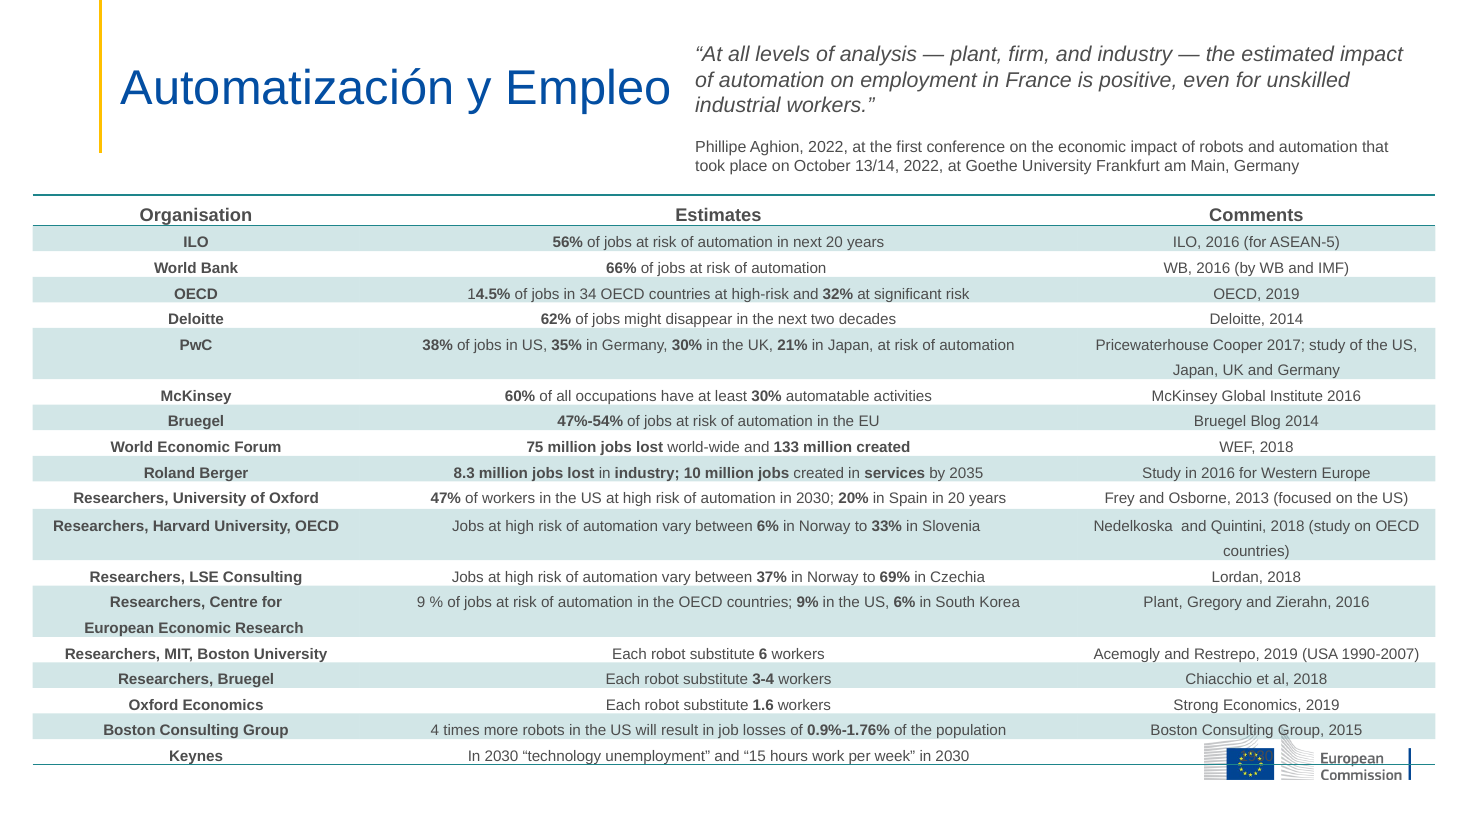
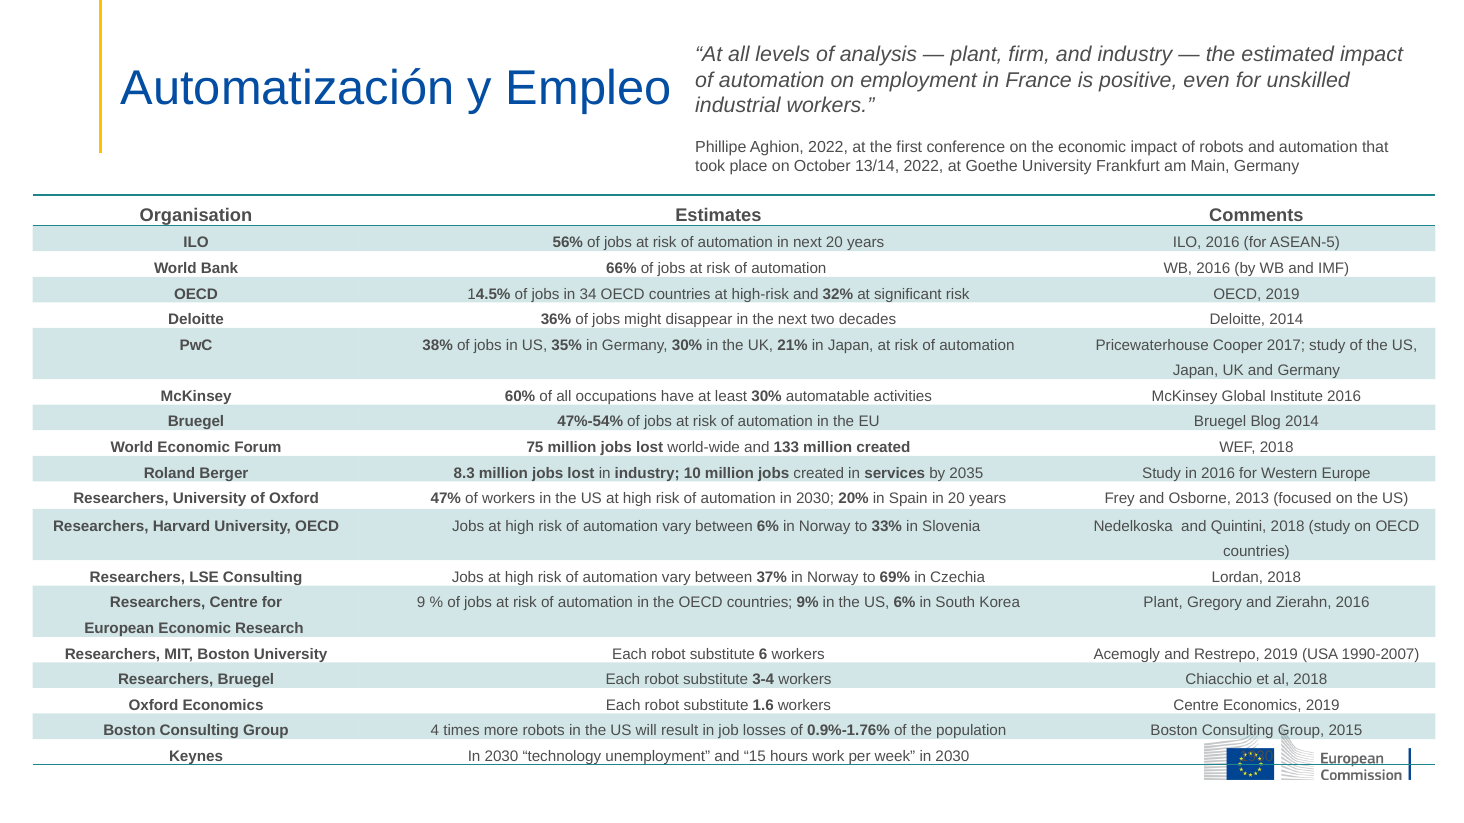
62%: 62% -> 36% (556, 320)
workers Strong: Strong -> Centre (1196, 706)
